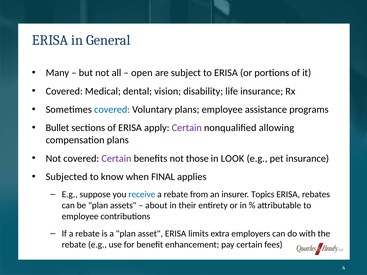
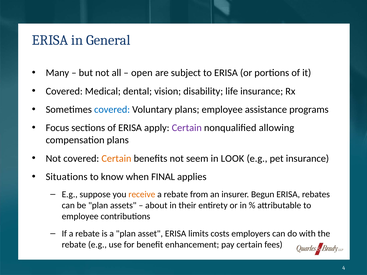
Bullet: Bullet -> Focus (57, 128)
Certain colour: purple -> orange (116, 159)
those: those -> seem (197, 159)
Subjected: Subjected -> Situations (67, 177)
receive colour: blue -> orange (142, 195)
Topics: Topics -> Begun (263, 195)
extra: extra -> costs (220, 234)
